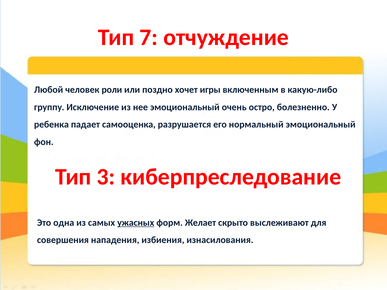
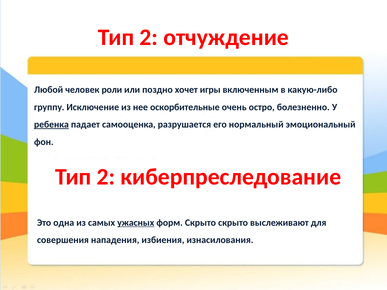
7: 7 -> 2 (149, 37)
нее эмоциональный: эмоциональный -> оскорбительные (185, 107)
ребенка underline: none -> present (51, 125)
3: 3 -> 2 (106, 177)
форм Желает: Желает -> Скрыто (200, 223)
